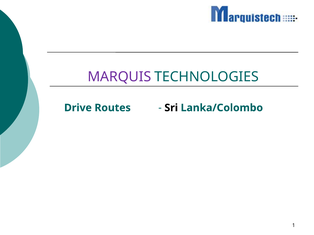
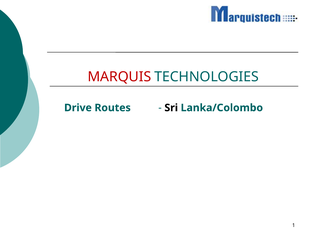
MARQUIS colour: purple -> red (119, 77)
